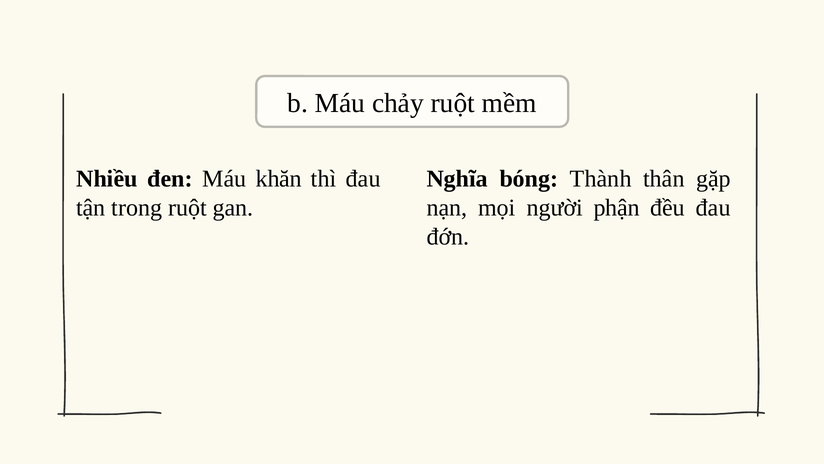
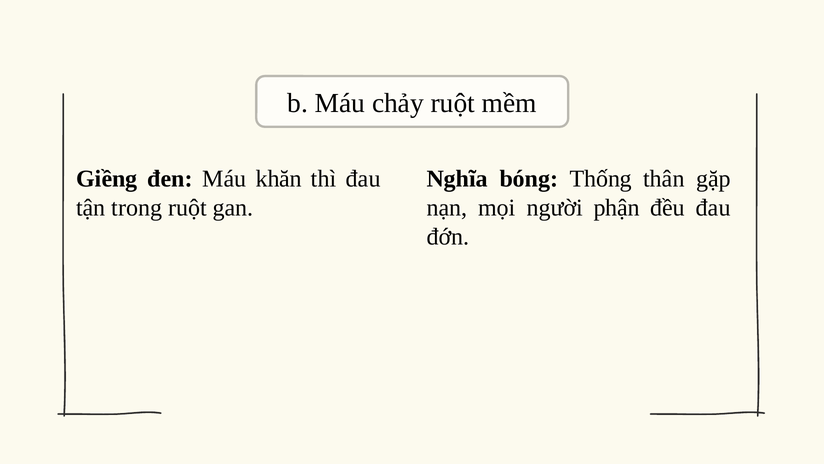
Nhiều: Nhiều -> Giềng (107, 179)
Thành: Thành -> Thống (601, 179)
